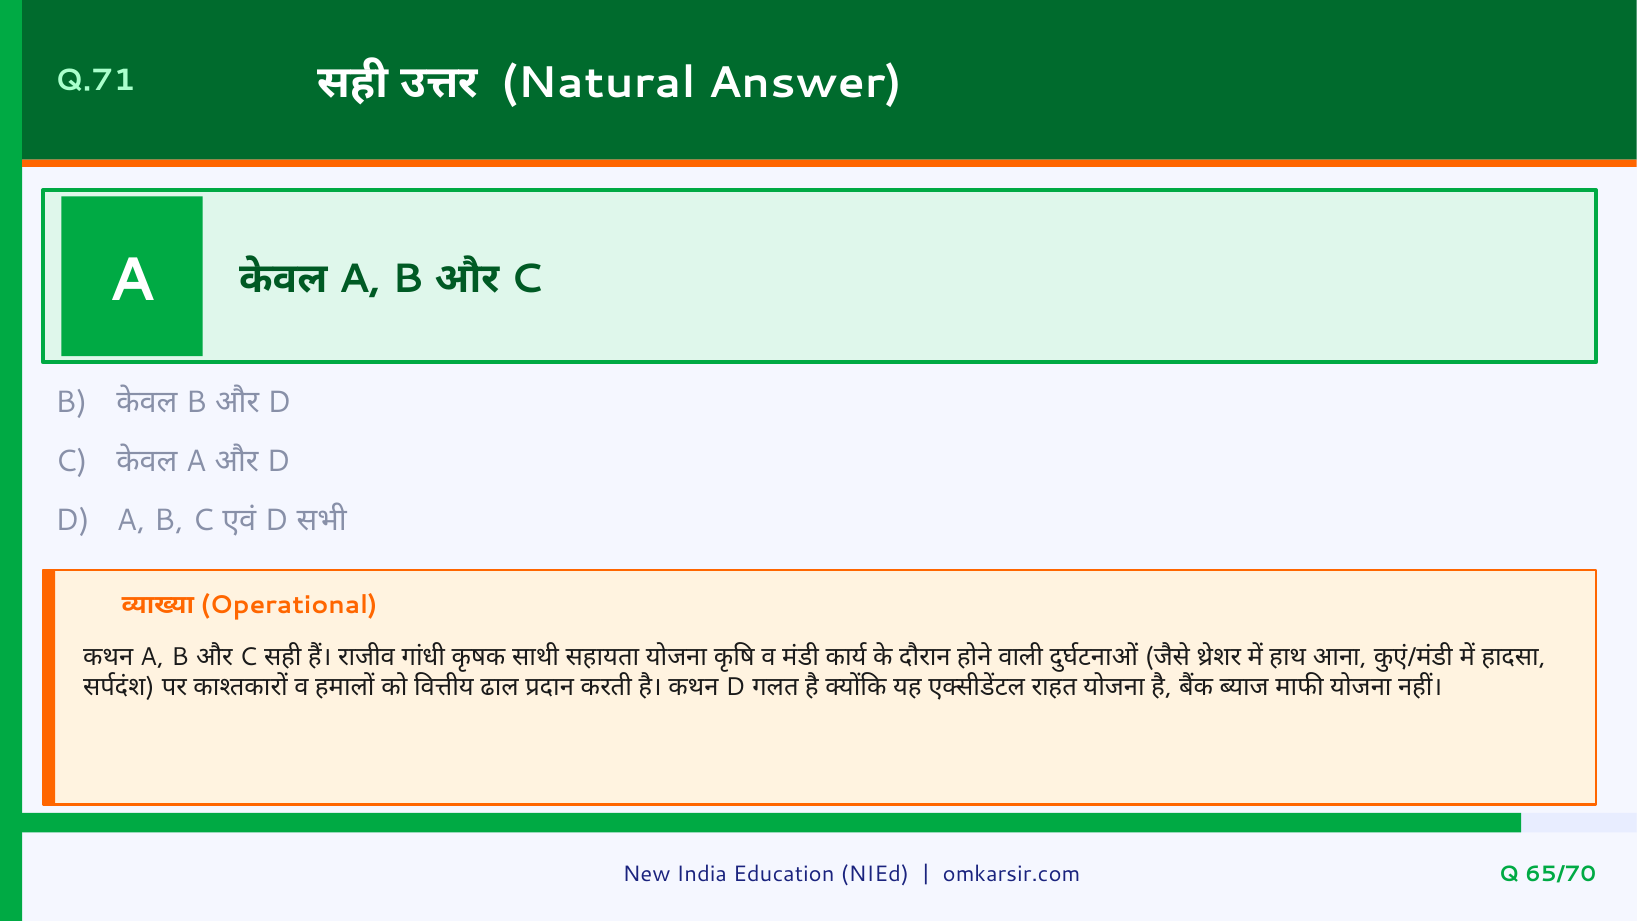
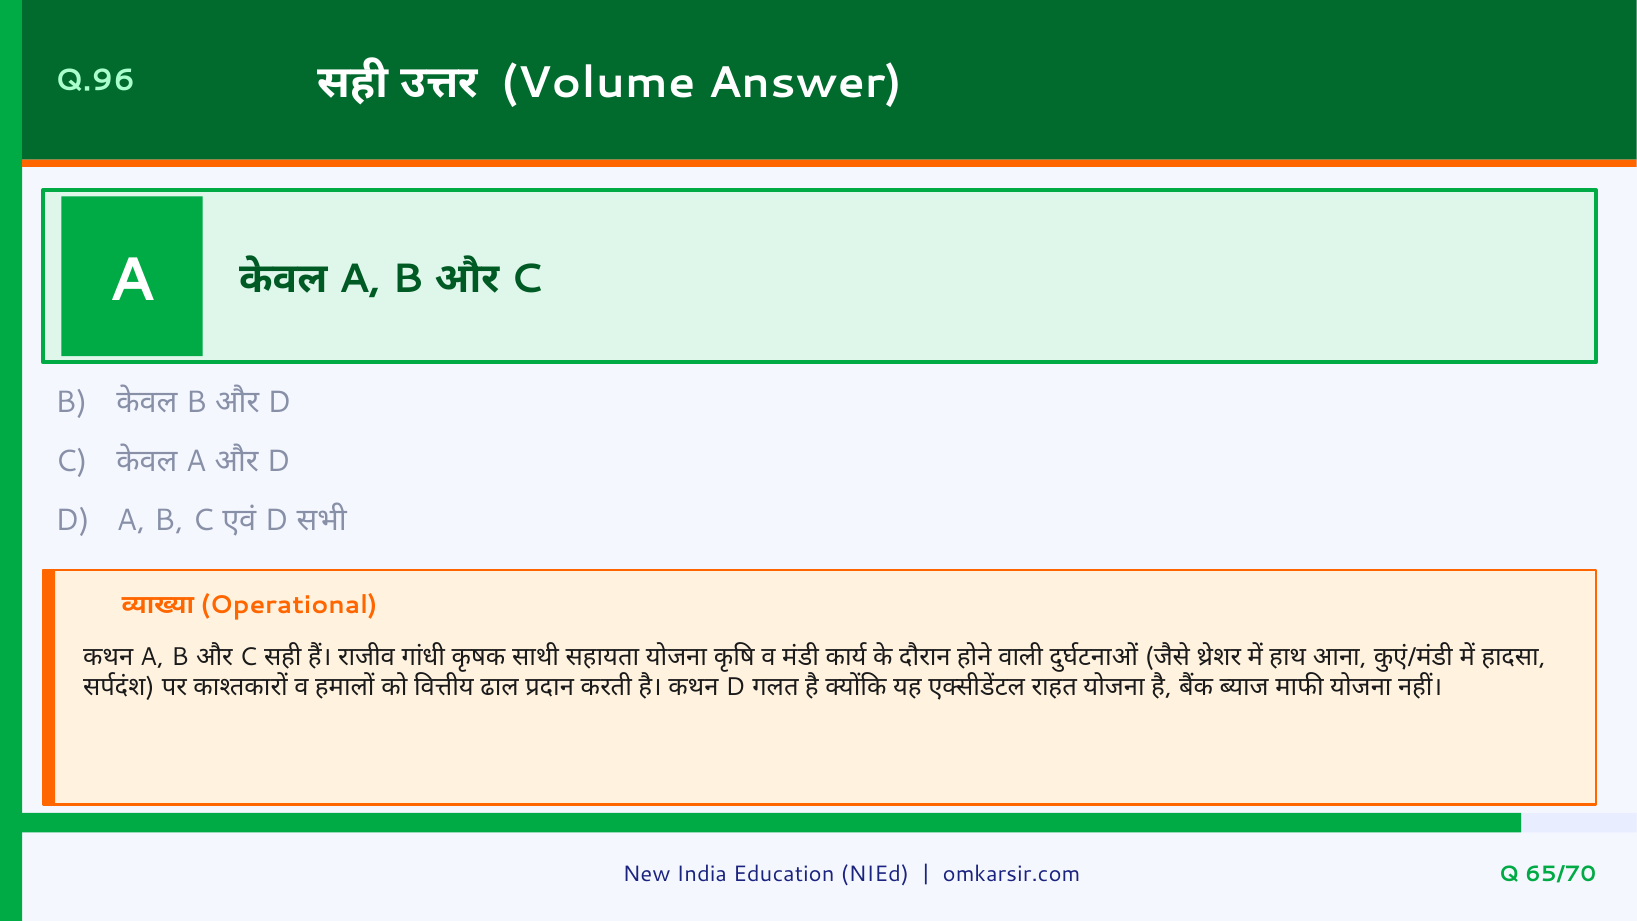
Q.71: Q.71 -> Q.96 (95, 81)
Natural: Natural -> Volume (598, 83)
